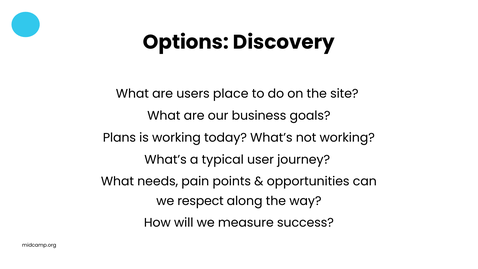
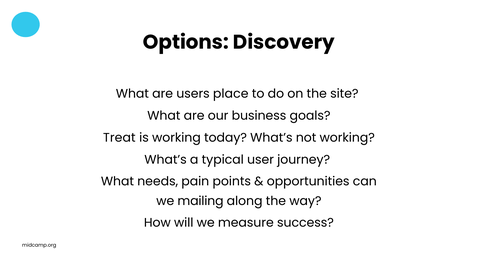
Plans: Plans -> Treat (119, 138)
respect: respect -> mailing (201, 201)
